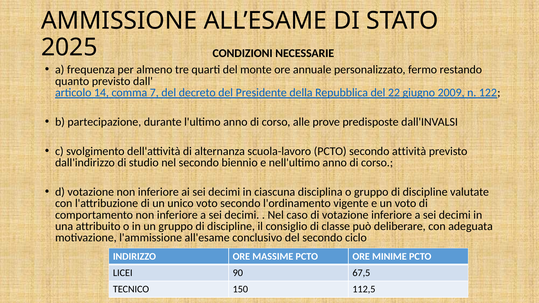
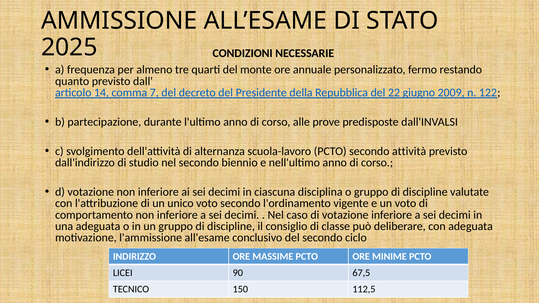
una attribuito: attribuito -> adeguata (98, 226)
